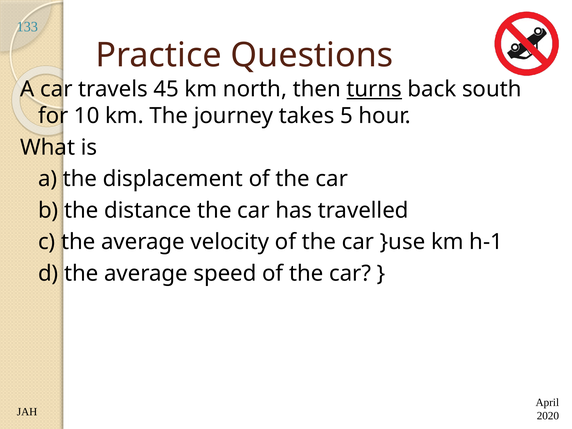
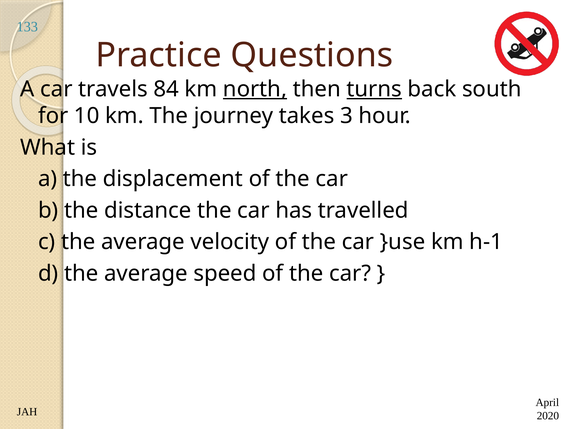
45: 45 -> 84 (166, 89)
north underline: none -> present (255, 89)
5: 5 -> 3 (346, 116)
